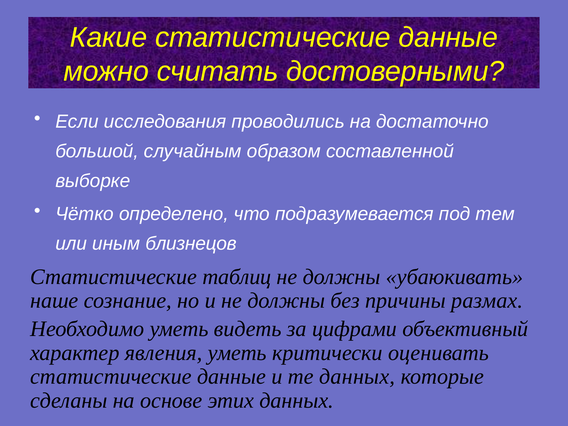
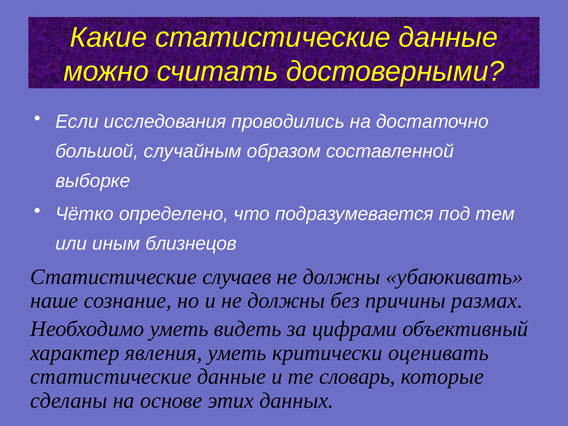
таблиц: таблиц -> случаев (237, 277)
те данных: данных -> словарь (357, 377)
